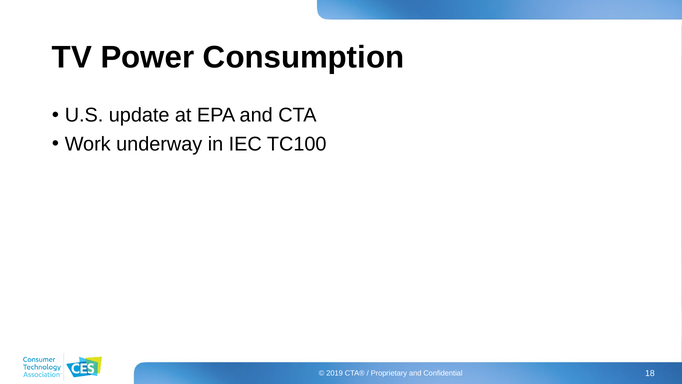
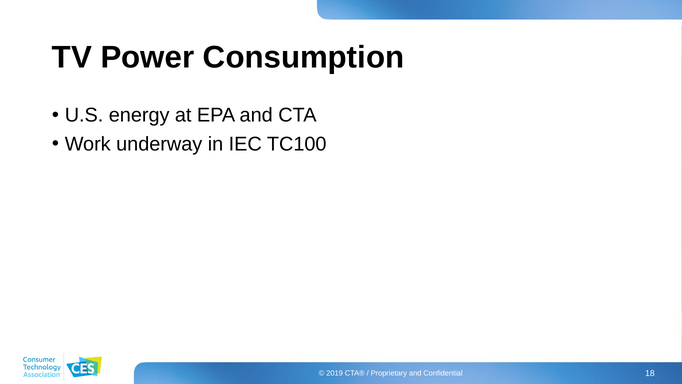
update: update -> energy (139, 115)
